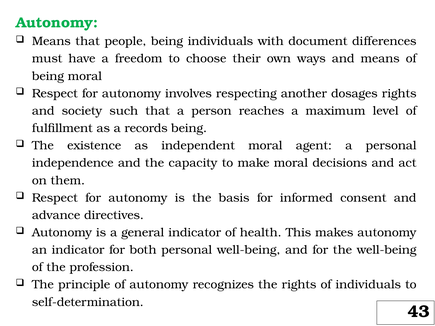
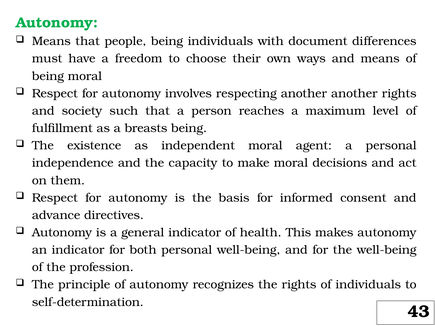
another dosages: dosages -> another (354, 93)
records: records -> breasts (146, 128)
